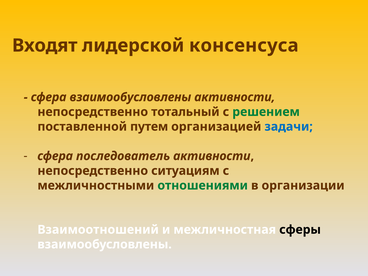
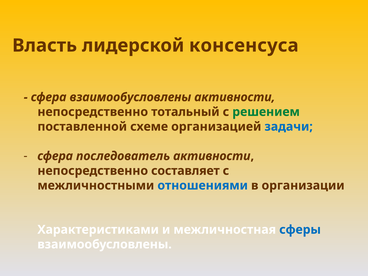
Входят: Входят -> Власть (45, 45)
путем: путем -> схеме (149, 127)
ситуациям: ситуациям -> составляет (185, 171)
отношениями colour: green -> blue (203, 185)
Взаимоотношений: Взаимоотношений -> Характеристиками (98, 230)
сферы colour: black -> blue (300, 230)
